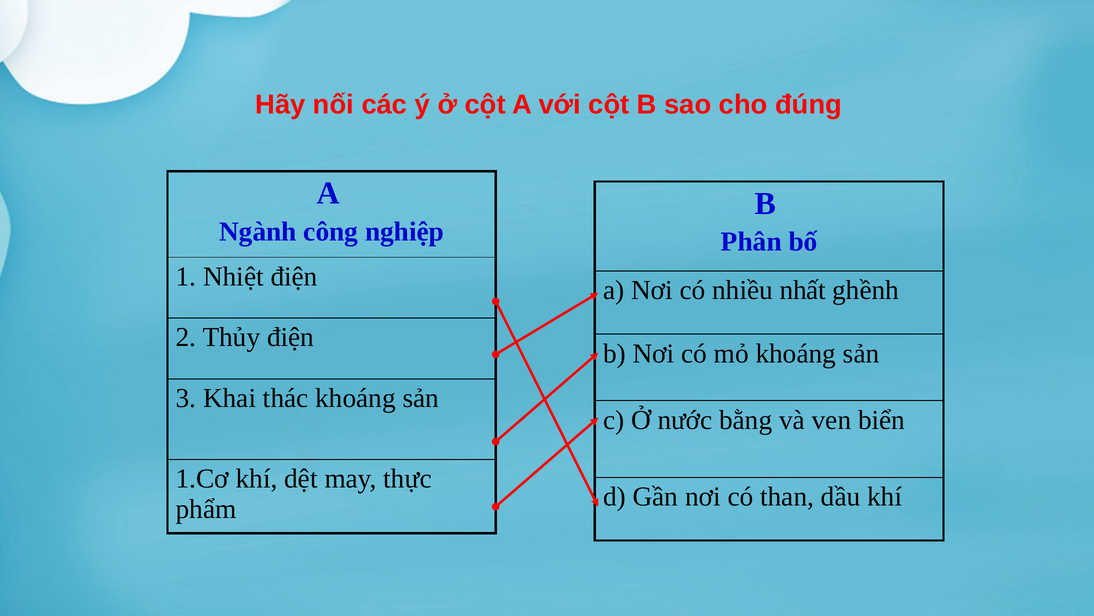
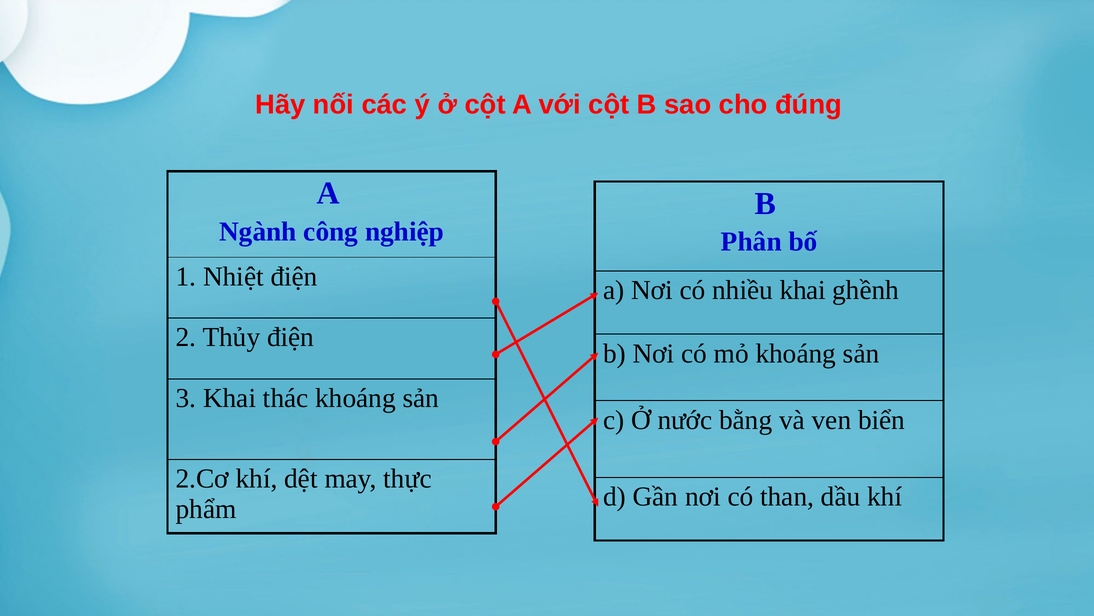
nhiều nhất: nhất -> khai (803, 290)
1.Cơ: 1.Cơ -> 2.Cơ (202, 478)
